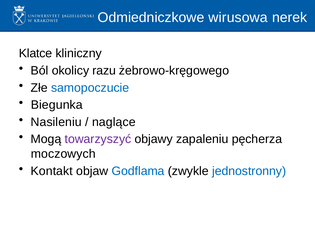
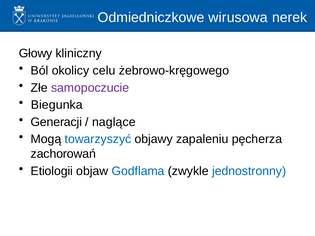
Klatce: Klatce -> Głowy (36, 53)
razu: razu -> celu (104, 71)
samopoczucie colour: blue -> purple (90, 88)
Nasileniu: Nasileniu -> Generacji (56, 122)
towarzyszyć colour: purple -> blue (98, 139)
moczowych: moczowych -> zachorowań (63, 154)
Kontakt: Kontakt -> Etiologii (52, 171)
